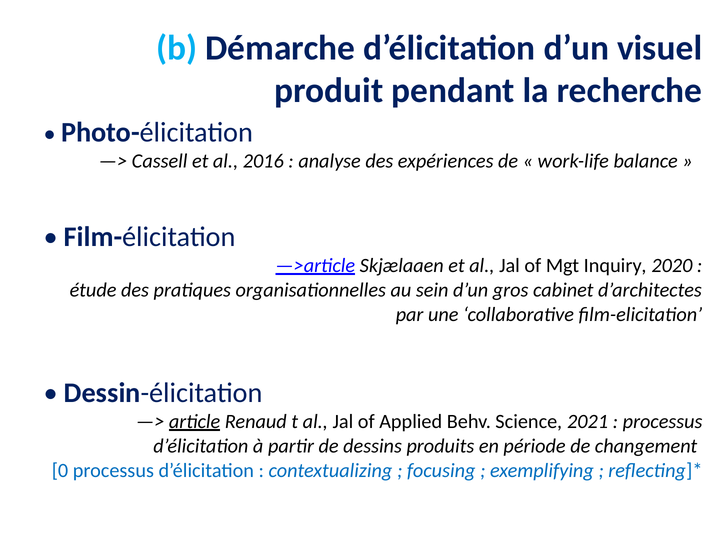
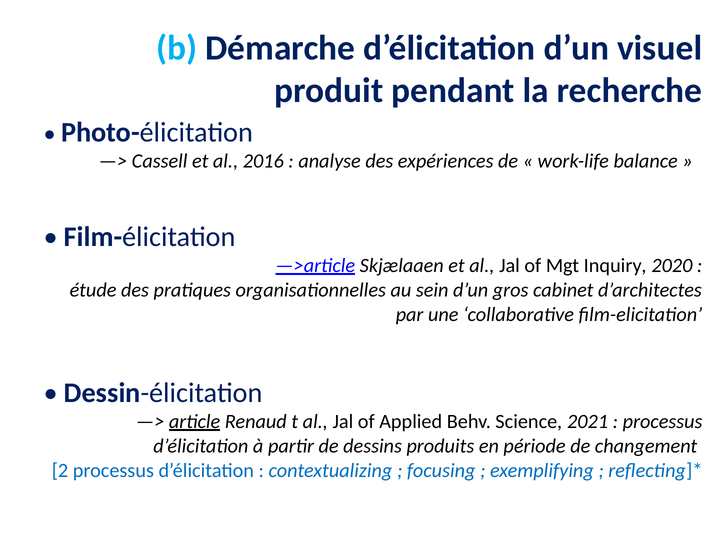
0: 0 -> 2 (60, 470)
